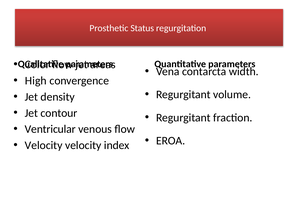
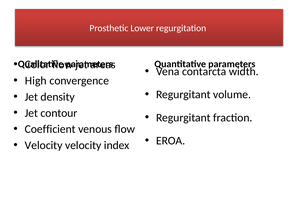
Status: Status -> Lower (142, 28)
Ventricular: Ventricular -> Coefficient (50, 129)
